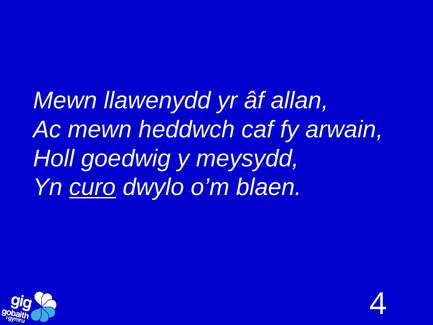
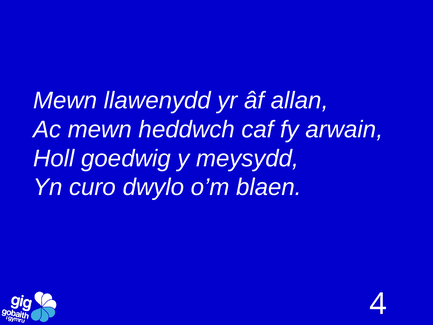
curo underline: present -> none (93, 187)
